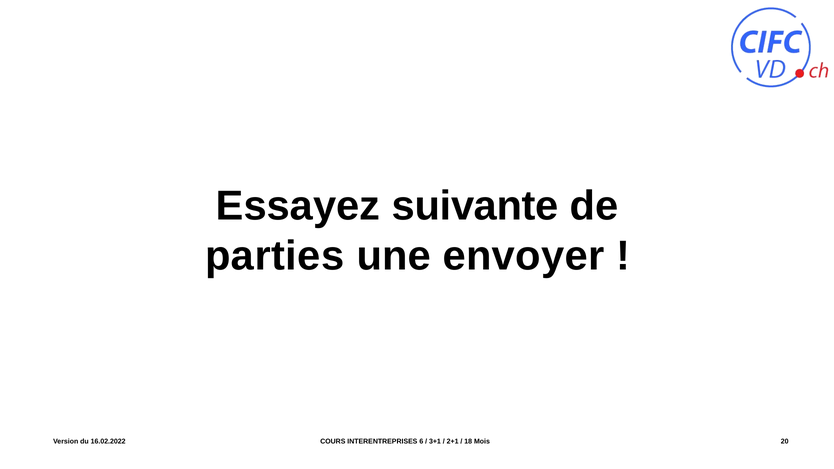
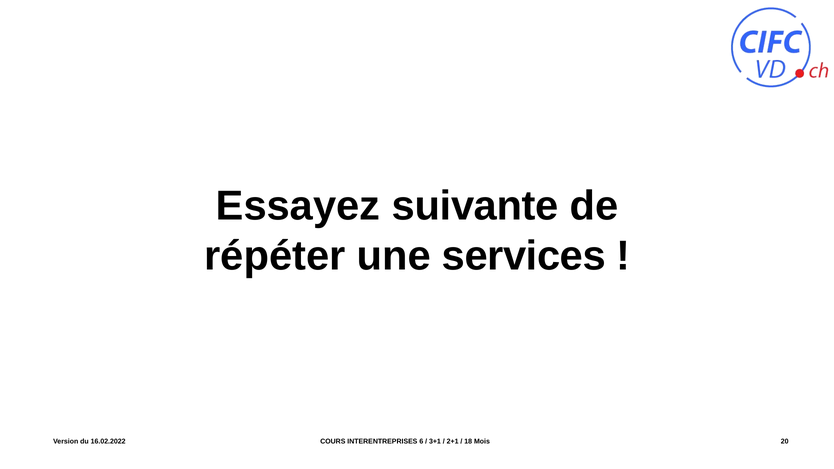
parties: parties -> répéter (275, 256)
envoyer: envoyer -> services (524, 256)
